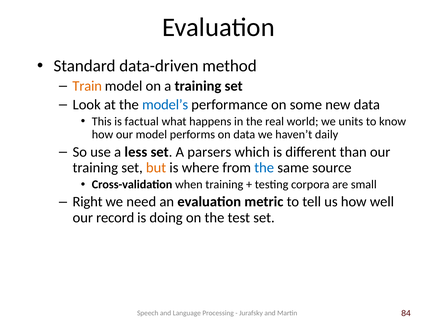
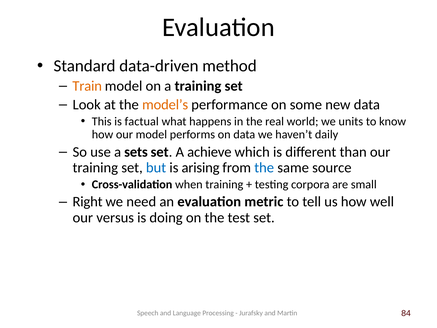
model’s colour: blue -> orange (165, 104)
less: less -> sets (136, 152)
parsers: parsers -> achieve (209, 152)
but colour: orange -> blue (156, 167)
where: where -> arising (201, 167)
record: record -> versus (115, 217)
